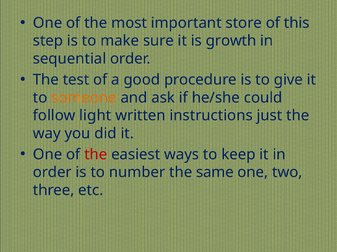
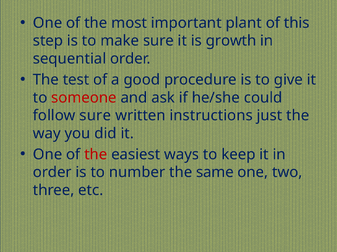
store: store -> plant (244, 23)
someone colour: orange -> red (84, 98)
follow light: light -> sure (95, 116)
